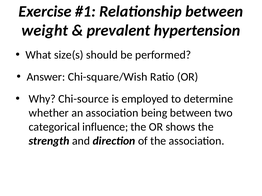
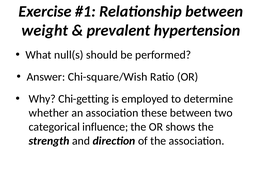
size(s: size(s -> null(s (69, 55)
Chi-source: Chi-source -> Chi-getting (84, 99)
being: being -> these (154, 113)
